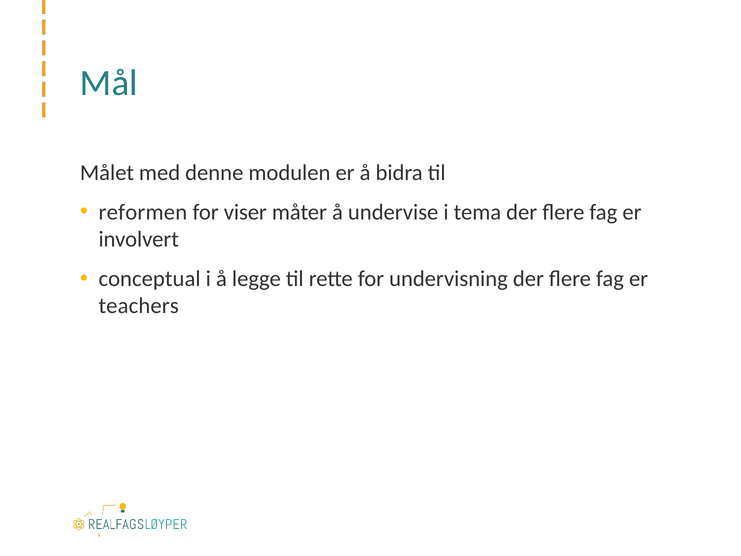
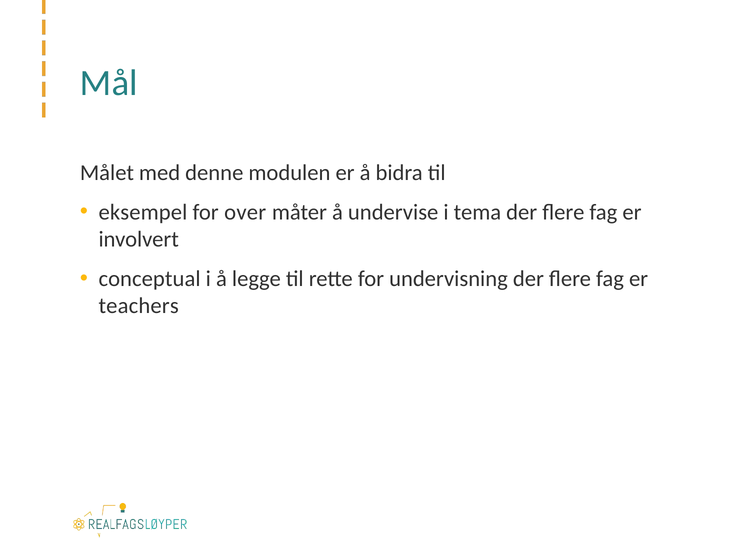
reformen: reformen -> eksempel (143, 212)
viser: viser -> over (245, 212)
